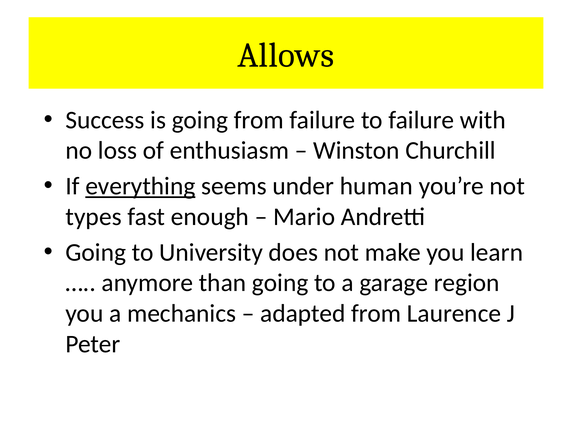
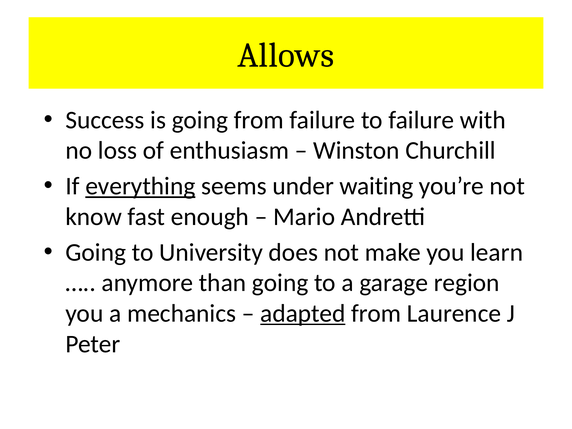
human: human -> waiting (376, 186)
types: types -> know (94, 217)
adapted underline: none -> present (303, 313)
